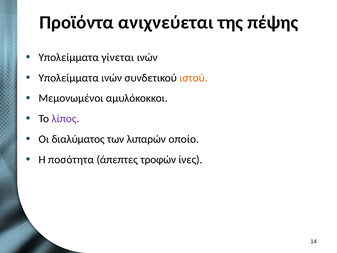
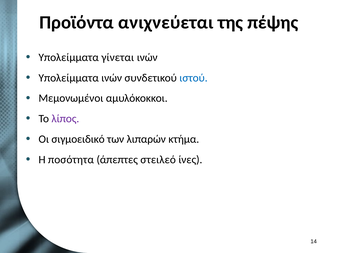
ιστού colour: orange -> blue (193, 78)
διαλύματος: διαλύματος -> σιγμοειδικό (78, 139)
οποίο: οποίο -> κτήμα (184, 139)
τροφών: τροφών -> στειλεό (158, 159)
